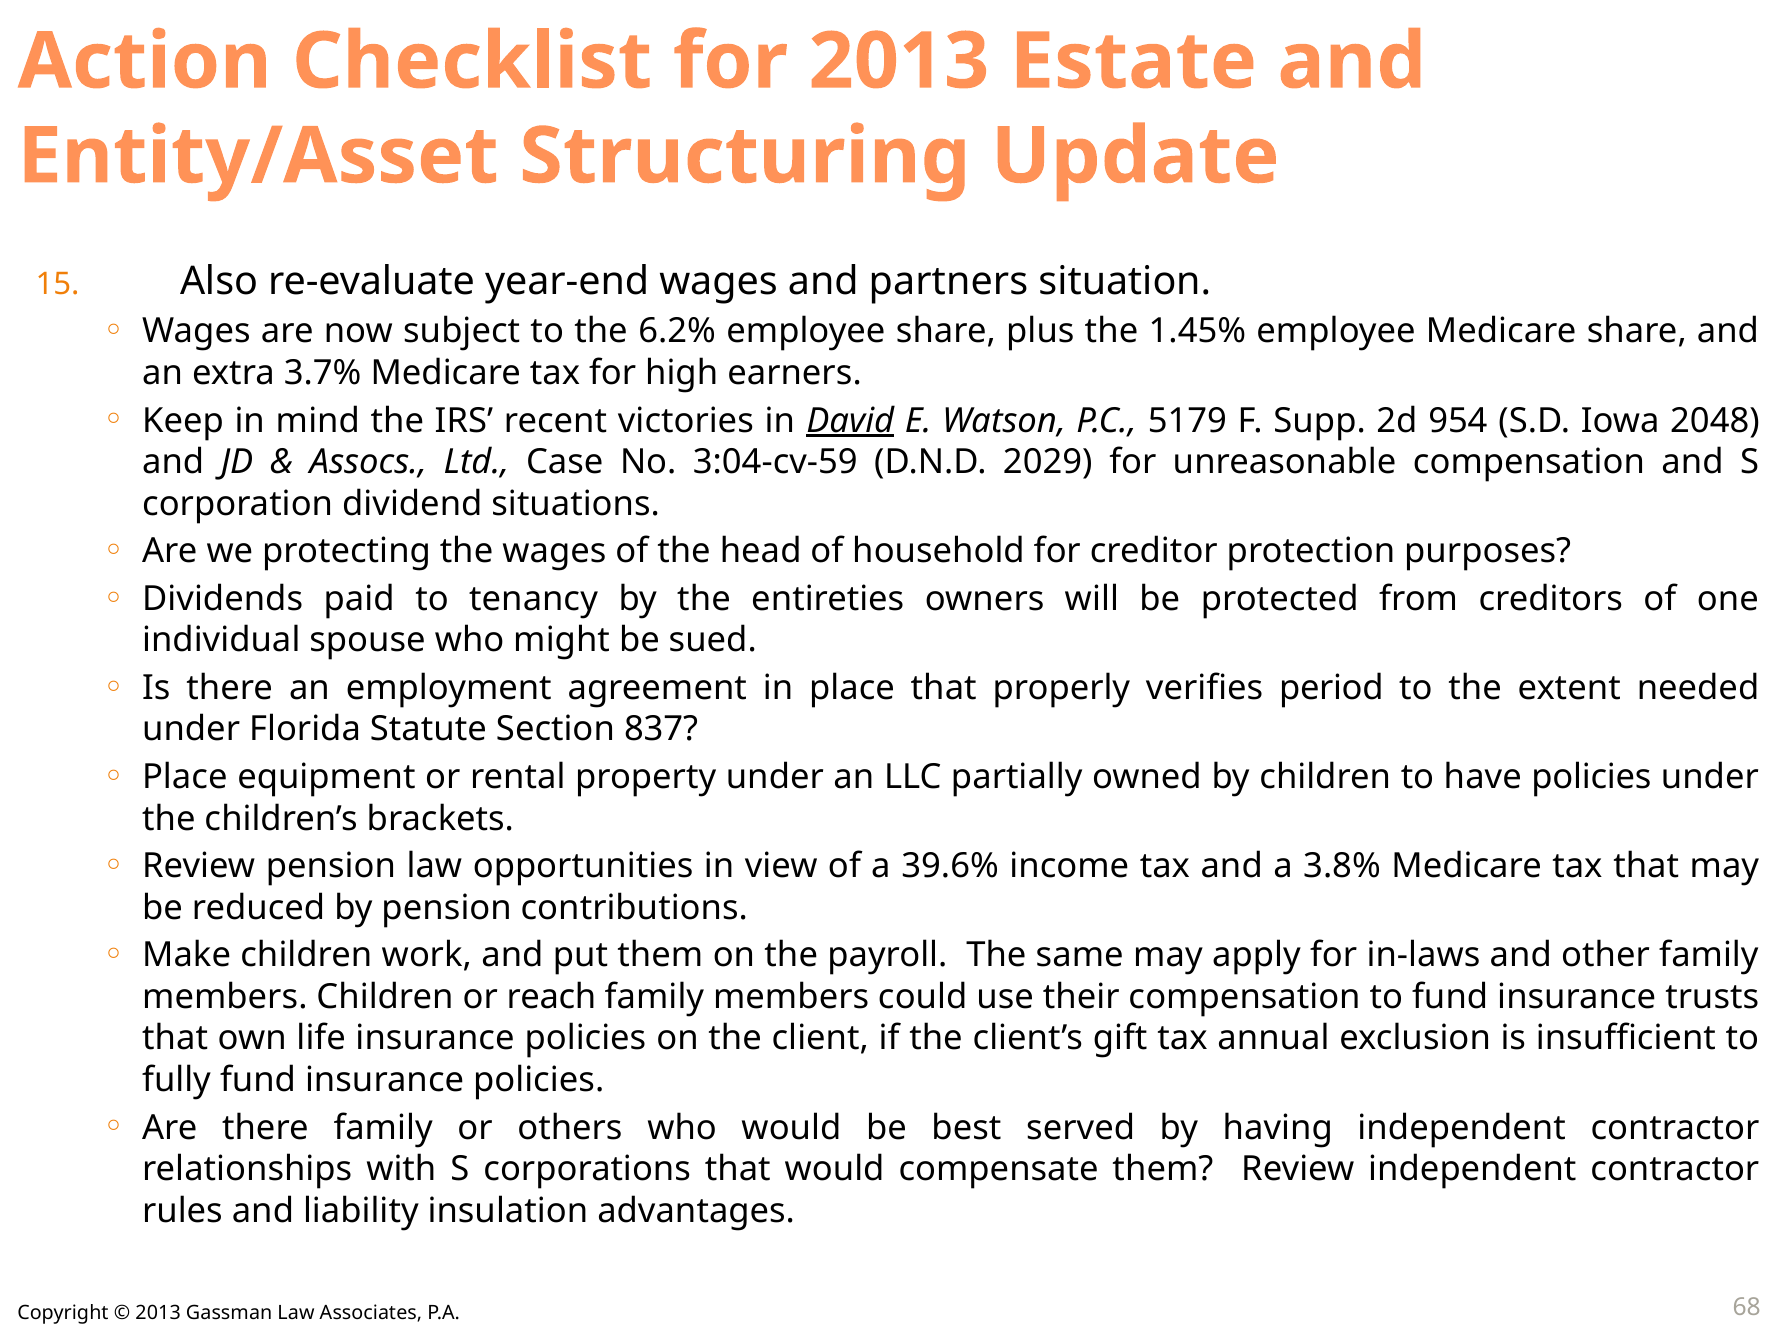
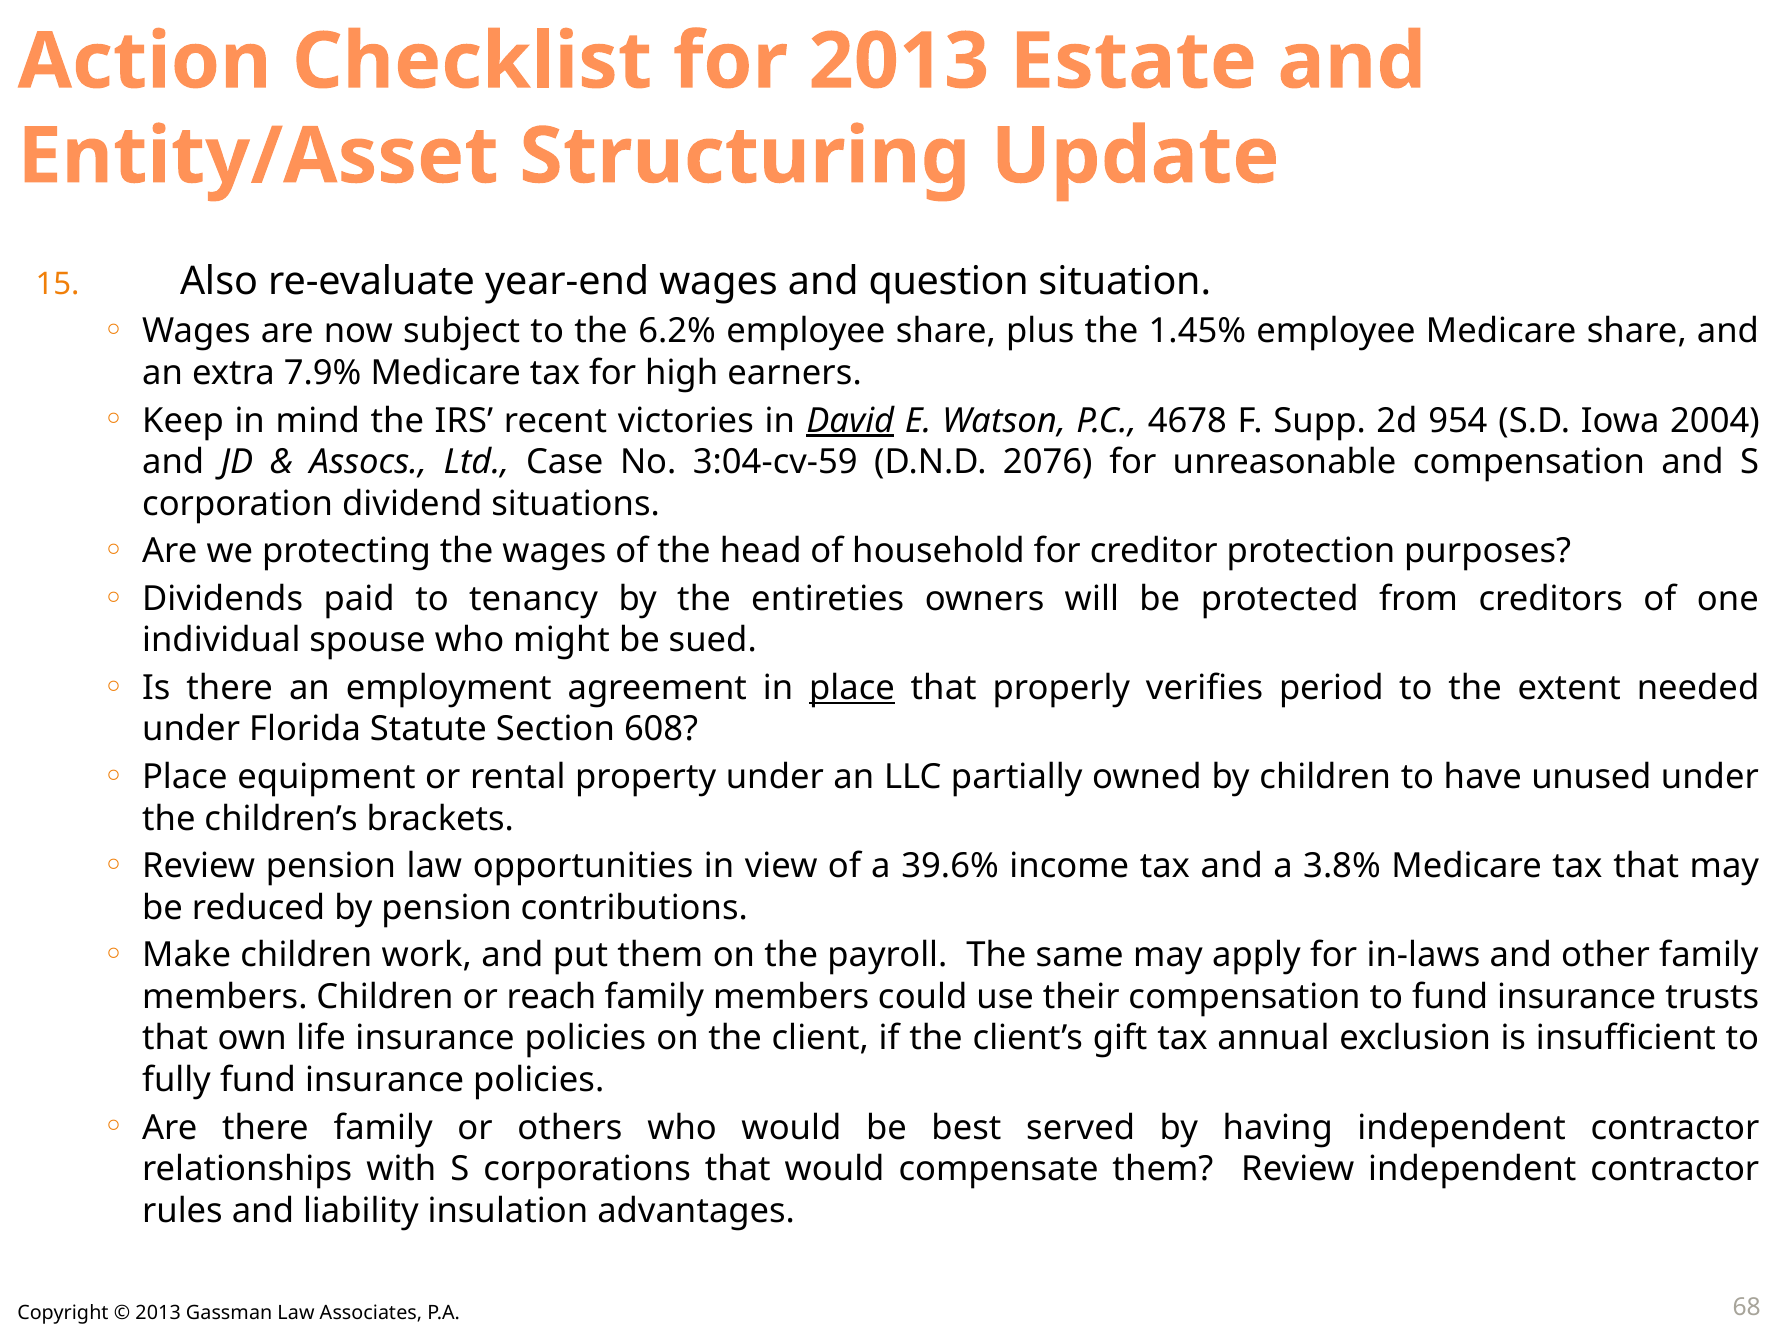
partners: partners -> question (949, 281)
3.7%: 3.7% -> 7.9% (323, 373)
5179: 5179 -> 4678 (1187, 421)
2048: 2048 -> 2004 (1715, 421)
2029: 2029 -> 2076 (1048, 462)
place underline: none -> present (852, 688)
837: 837 -> 608 (661, 730)
have policies: policies -> unused (1591, 777)
